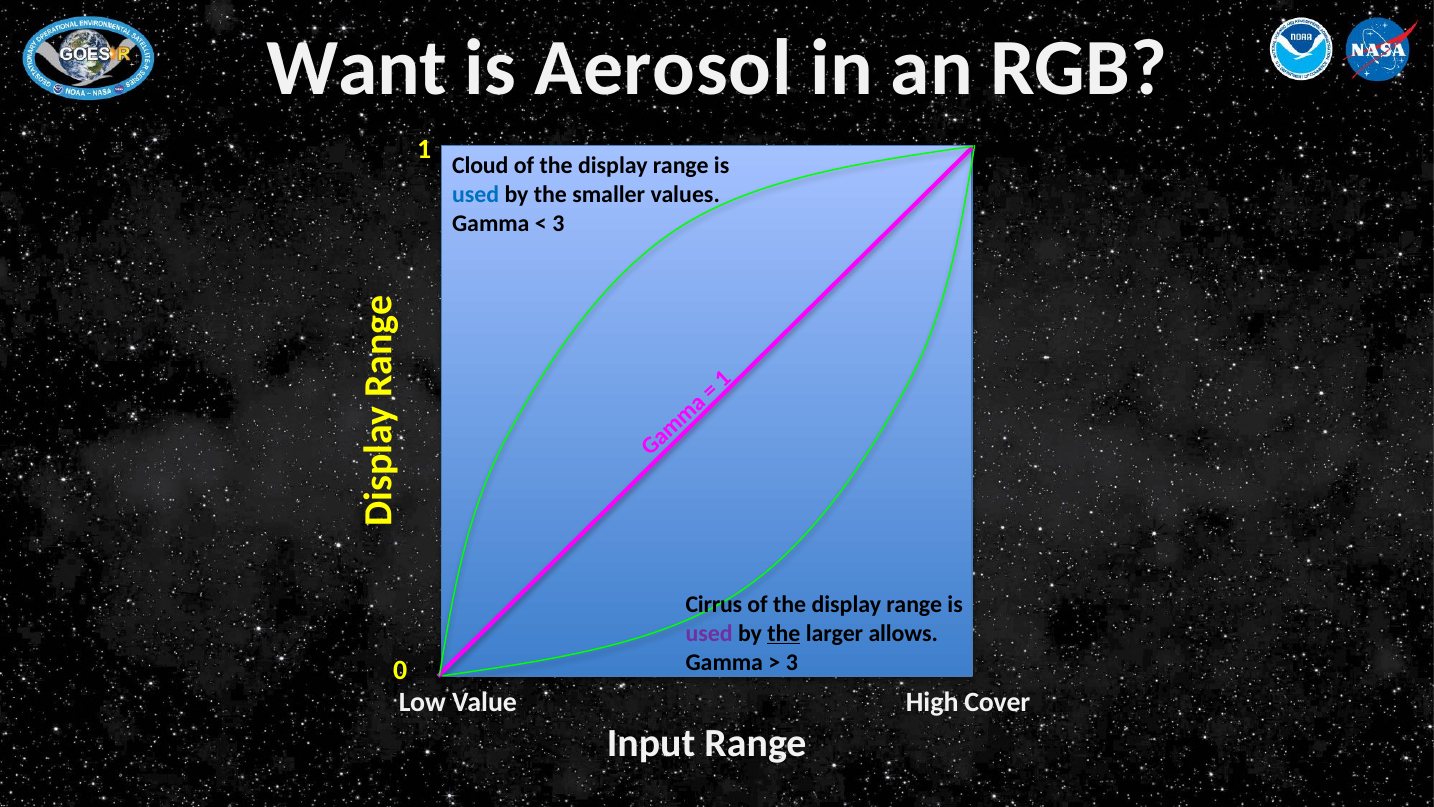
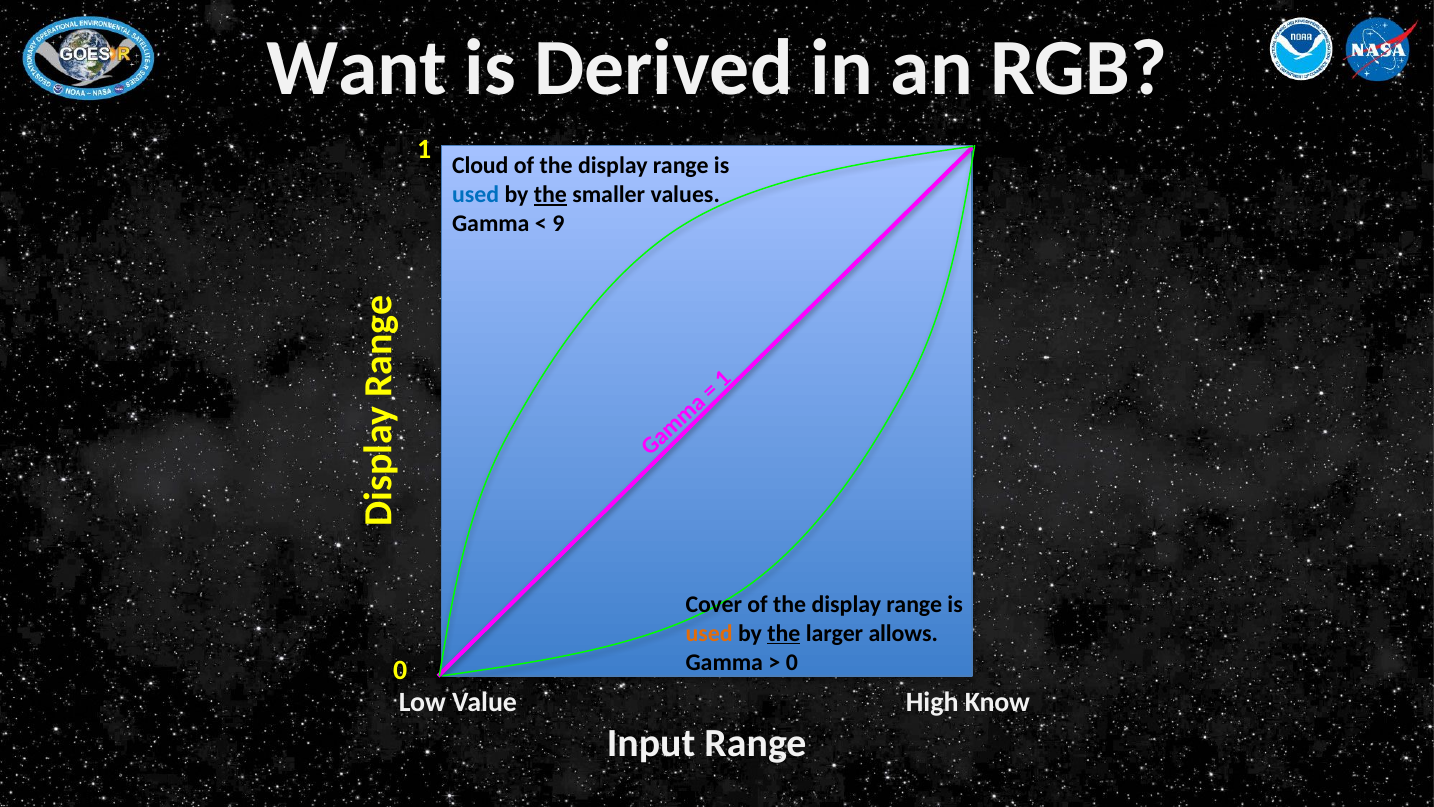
Aerosol: Aerosol -> Derived (663, 68)
the underline: none -> present (550, 195)
3: 3 -> 9 (558, 223)
Cirrus: Cirrus -> Cover (714, 605)
used colour: purple -> orange (709, 633)
3: 3 -> 0 (792, 662)
Cover: Cover -> Know (997, 702)
